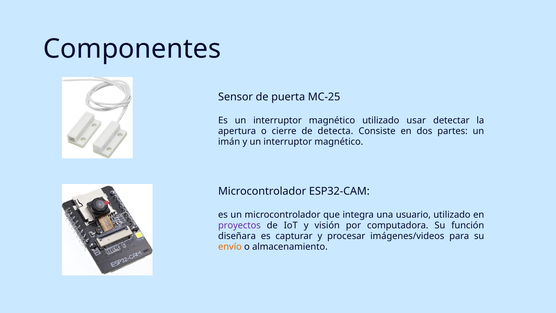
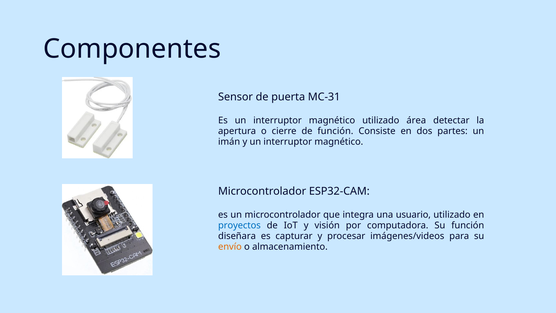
MC-25: MC-25 -> MC-31 (324, 97)
usar: usar -> área (416, 120)
de detecta: detecta -> función (335, 131)
proyectos colour: purple -> blue (239, 225)
